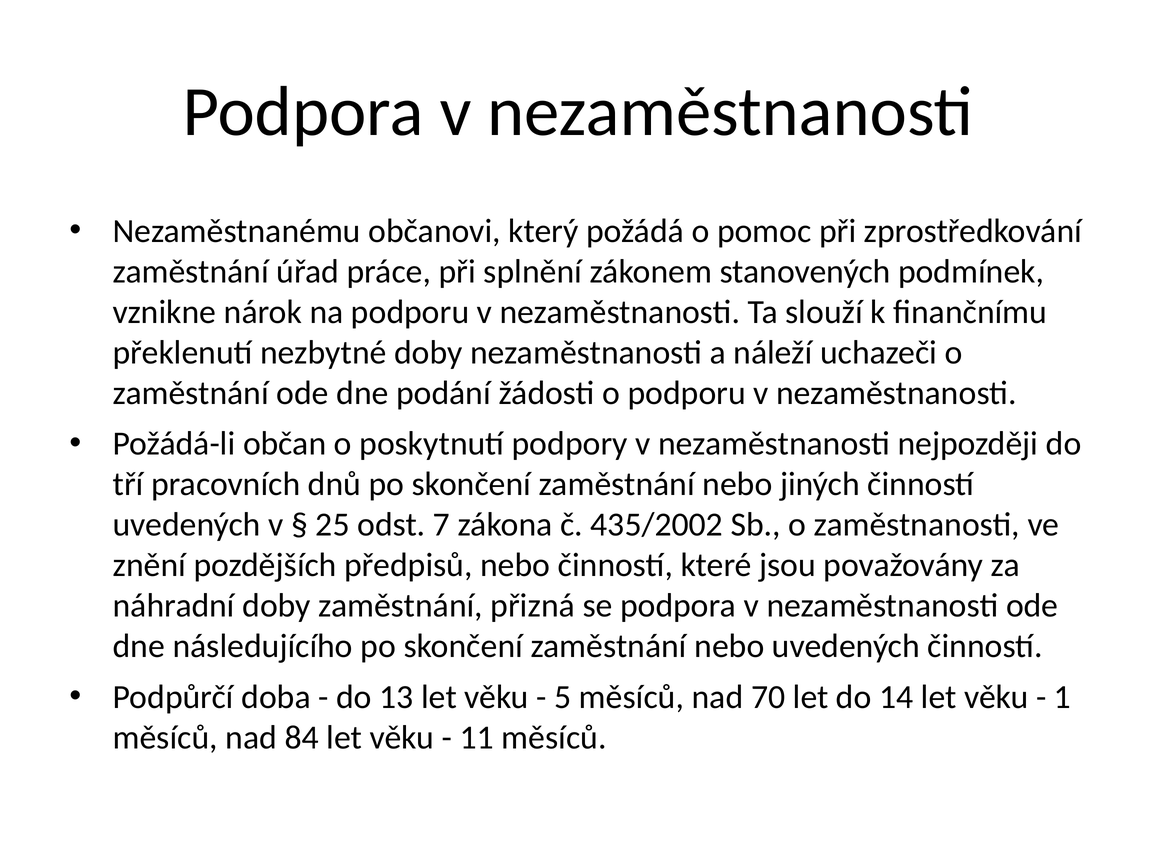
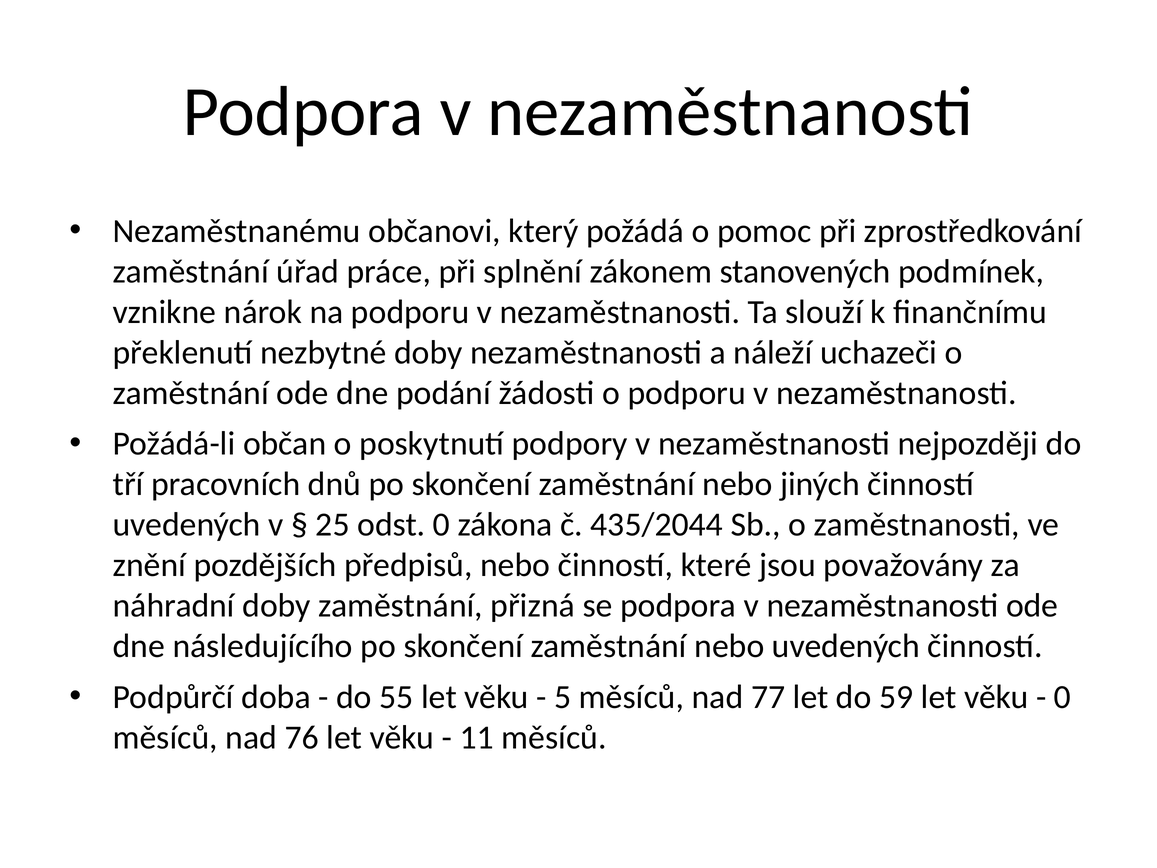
odst 7: 7 -> 0 (441, 525)
435/2002: 435/2002 -> 435/2044 (657, 525)
13: 13 -> 55 (396, 697)
70: 70 -> 77 (768, 697)
14: 14 -> 59 (896, 697)
1: 1 -> 0 (1062, 697)
84: 84 -> 76 (302, 737)
